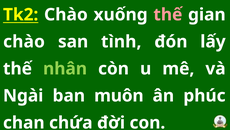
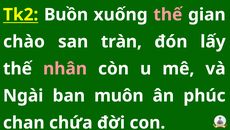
Tk2 Chào: Chào -> Buồn (66, 15)
tình: tình -> tràn (121, 42)
nhân colour: light green -> pink (65, 68)
